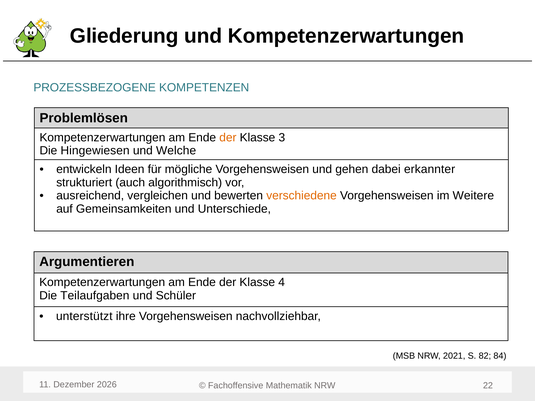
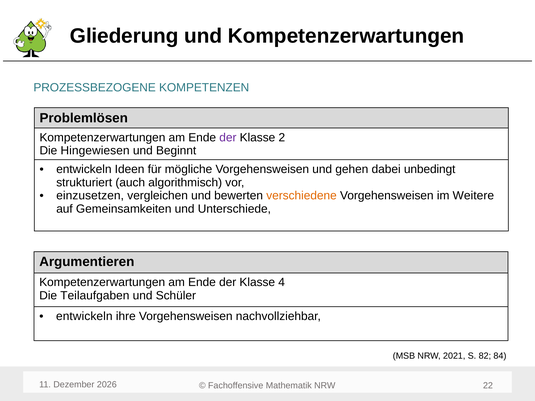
der colour: orange -> purple (228, 138)
3: 3 -> 2 (282, 138)
Welche: Welche -> Beginnt (176, 151)
erkannter: erkannter -> unbedingt (430, 169)
ausreichend: ausreichend -> einzusetzen (90, 196)
unterstützt: unterstützt -> entwickeln (84, 316)
